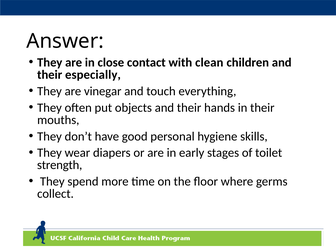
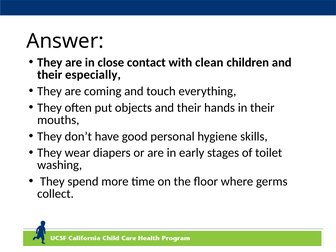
vinegar: vinegar -> coming (103, 91)
strength: strength -> washing (60, 165)
